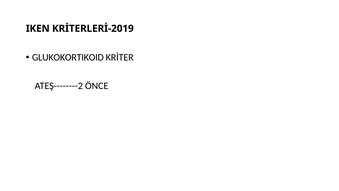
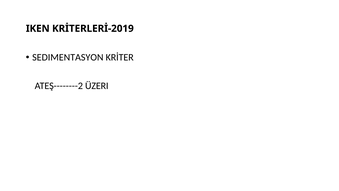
GLUKOKORTIKOID: GLUKOKORTIKOID -> SEDIMENTASYON (68, 57)
ÖNCE: ÖNCE -> ÜZERI (97, 86)
